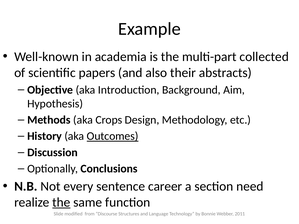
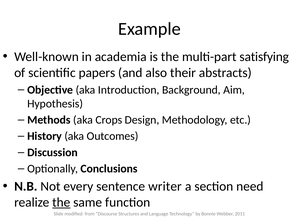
collected: collected -> satisfying (264, 57)
Outcomes underline: present -> none (113, 136)
career: career -> writer (165, 187)
